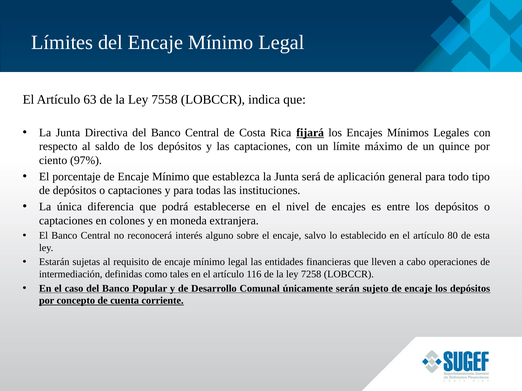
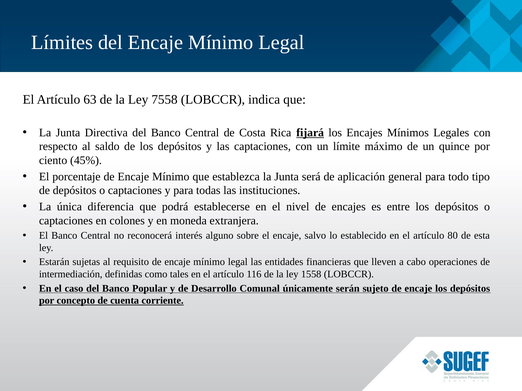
97%: 97% -> 45% (86, 161)
7258: 7258 -> 1558 (311, 274)
